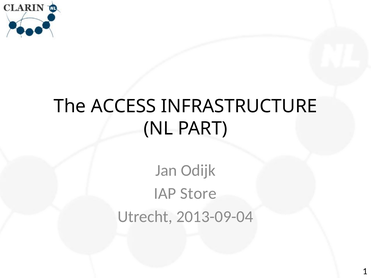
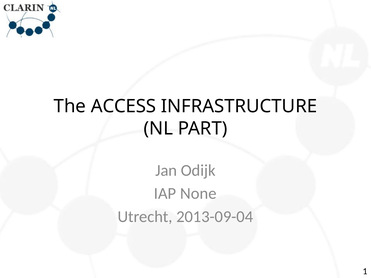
Store: Store -> None (198, 194)
